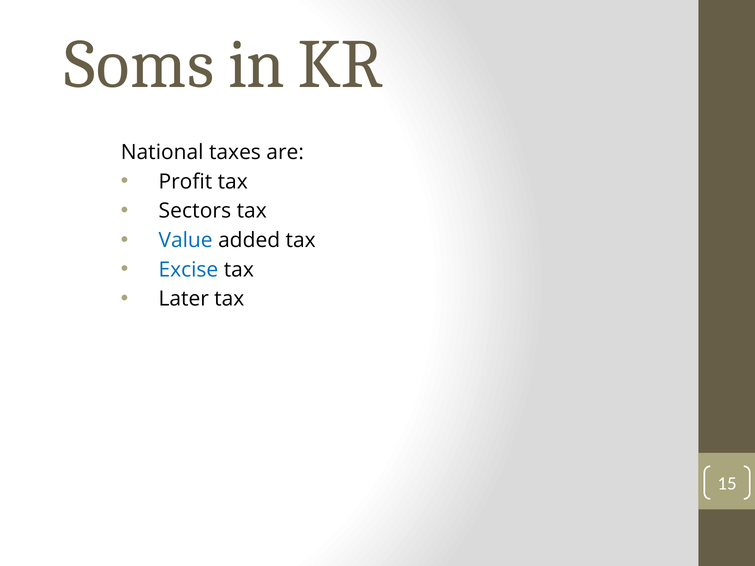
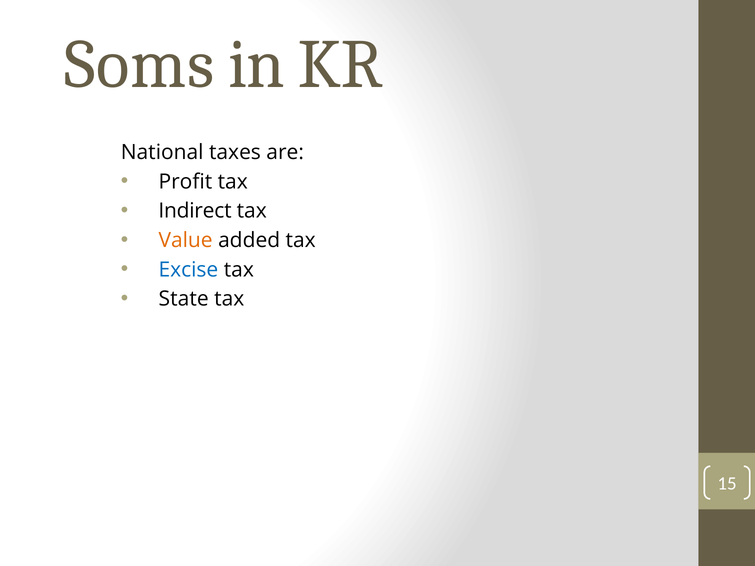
Sectors: Sectors -> Indirect (195, 211)
Value colour: blue -> orange (186, 240)
Later: Later -> State (184, 299)
